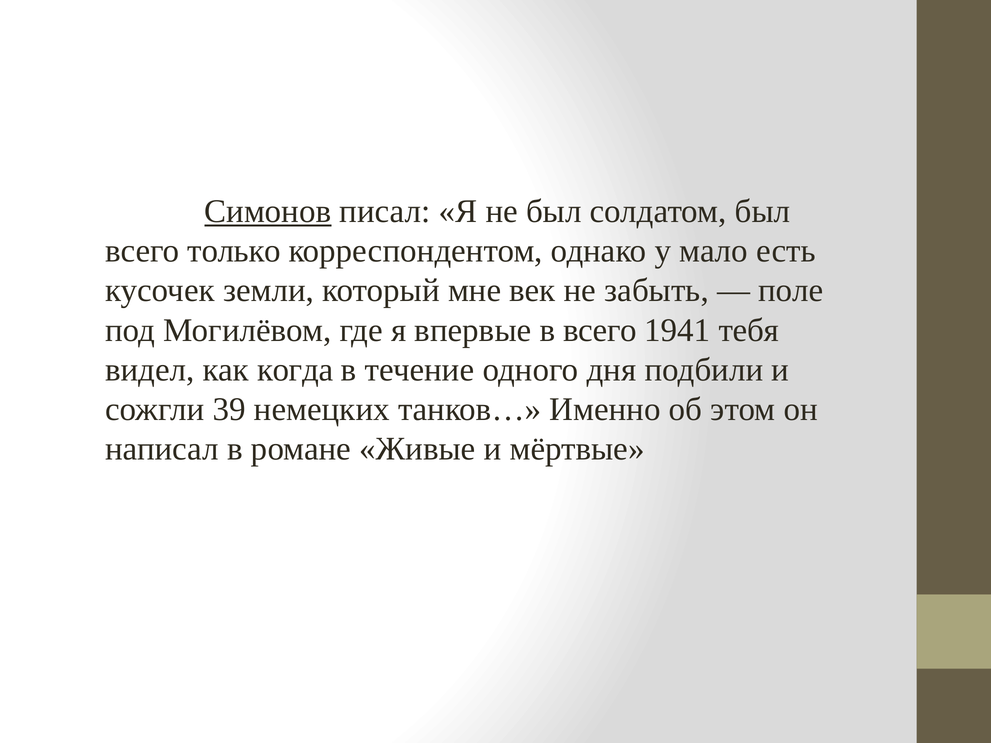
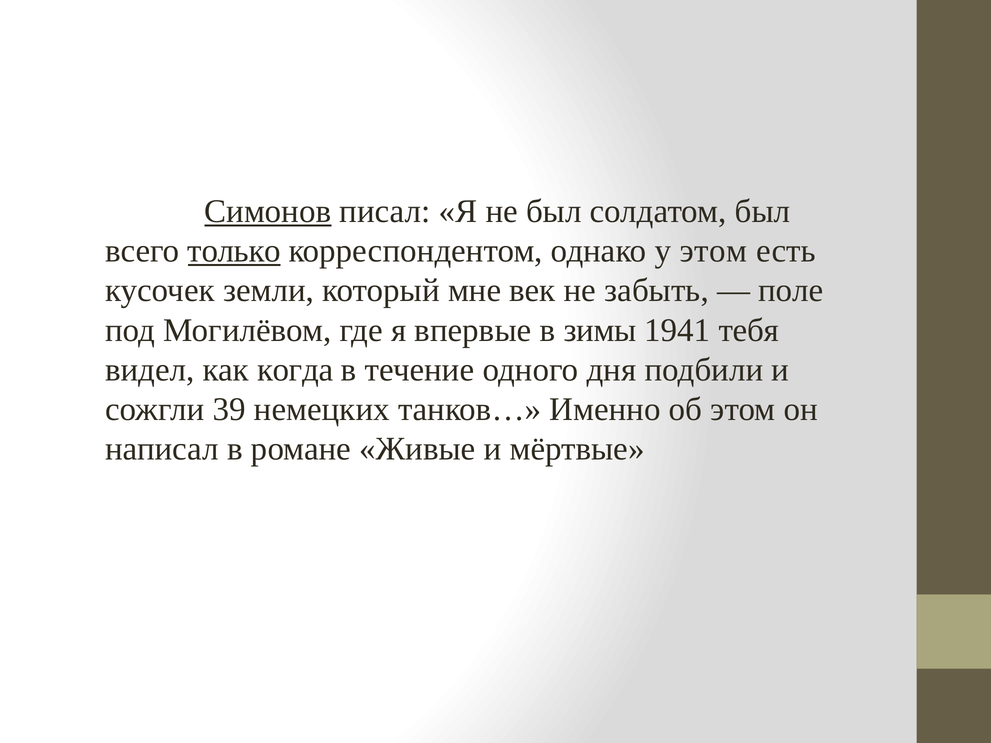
только underline: none -> present (234, 251)
у мало: мало -> этом (713, 251)
в всего: всего -> зимы (600, 330)
